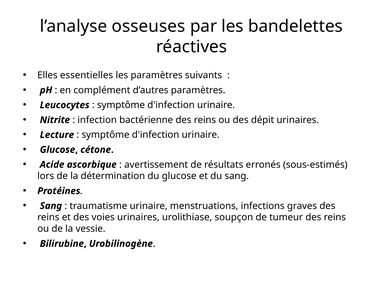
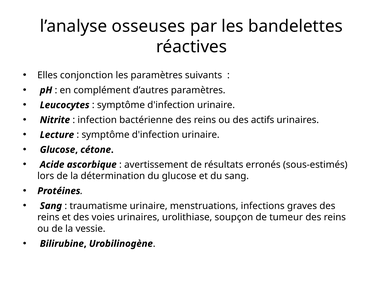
essentielles: essentielles -> conjonction (87, 75)
dépit: dépit -> actifs (263, 120)
